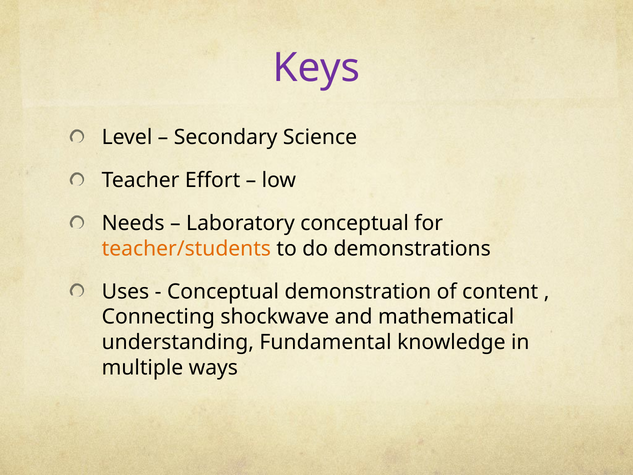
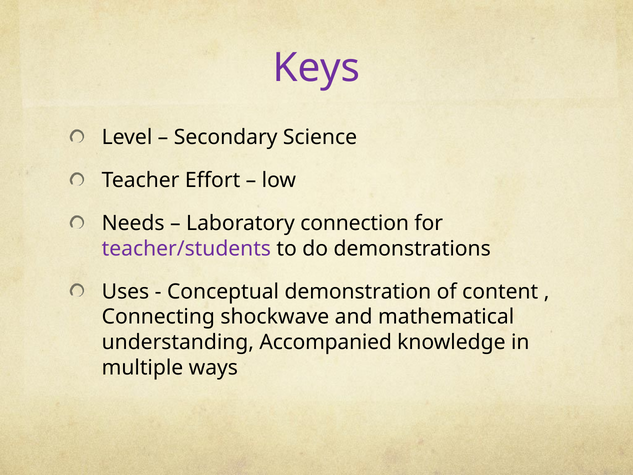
Laboratory conceptual: conceptual -> connection (355, 223)
teacher/students colour: orange -> purple (186, 249)
Fundamental: Fundamental -> Accompanied (326, 342)
